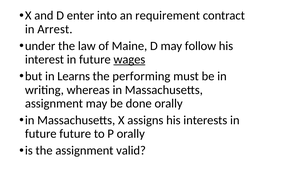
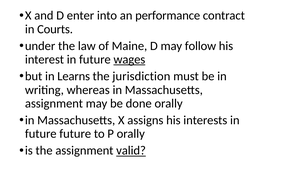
requirement: requirement -> performance (168, 16)
Arrest: Arrest -> Courts (55, 29)
performing: performing -> jurisdiction (141, 76)
valid underline: none -> present (131, 150)
